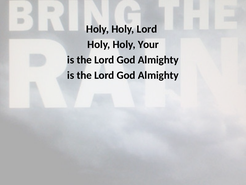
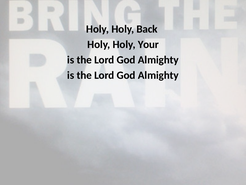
Holy Lord: Lord -> Back (147, 29)
